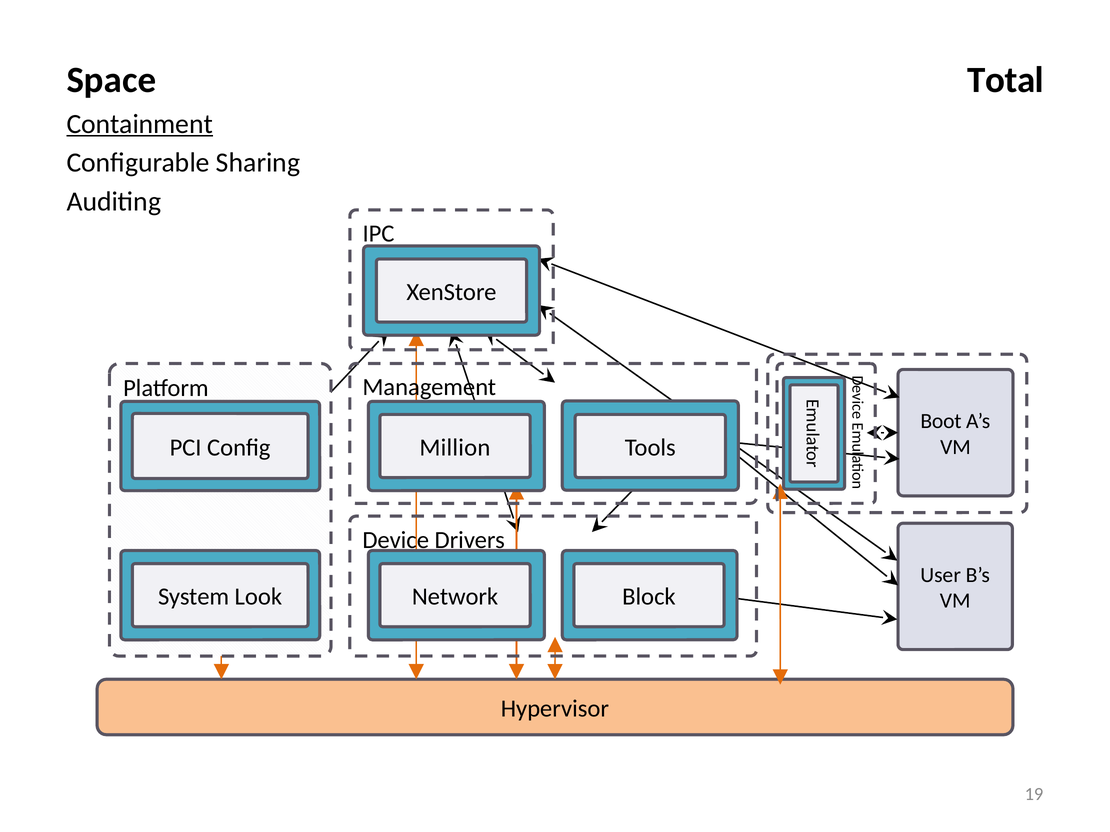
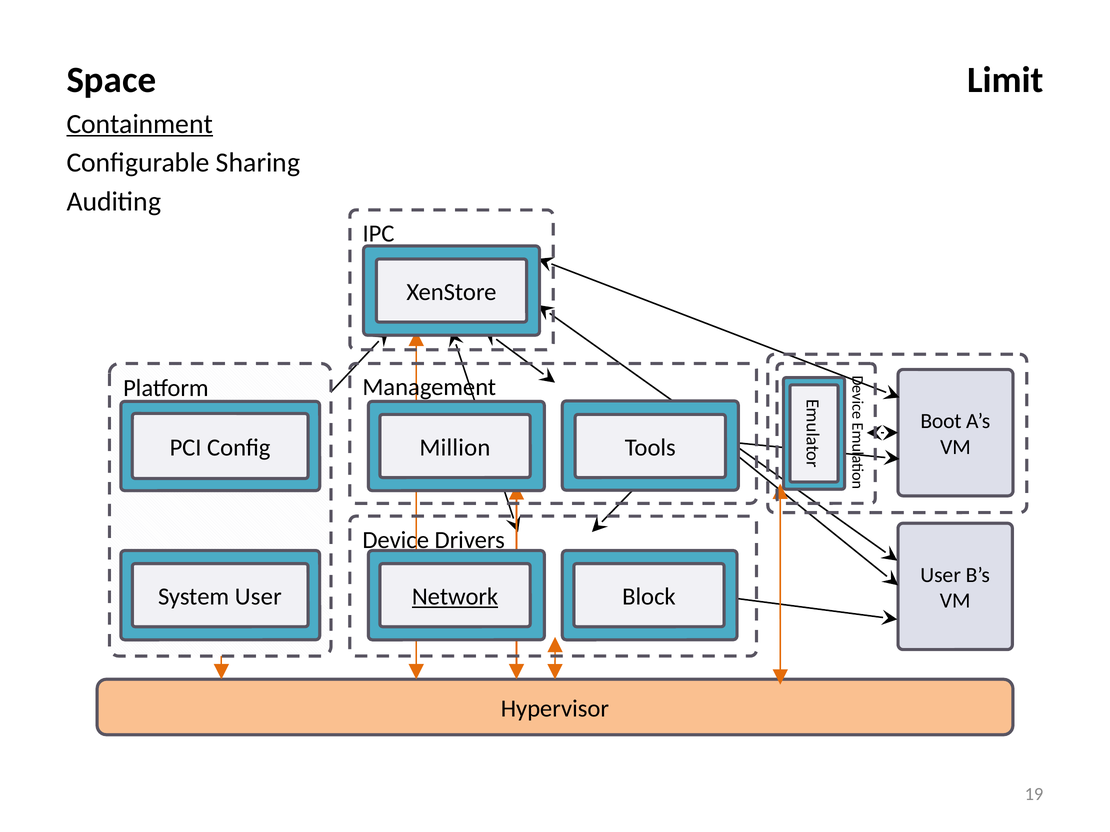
Total: Total -> Limit (1005, 80)
System Look: Look -> User (258, 597)
Network underline: none -> present (455, 597)
